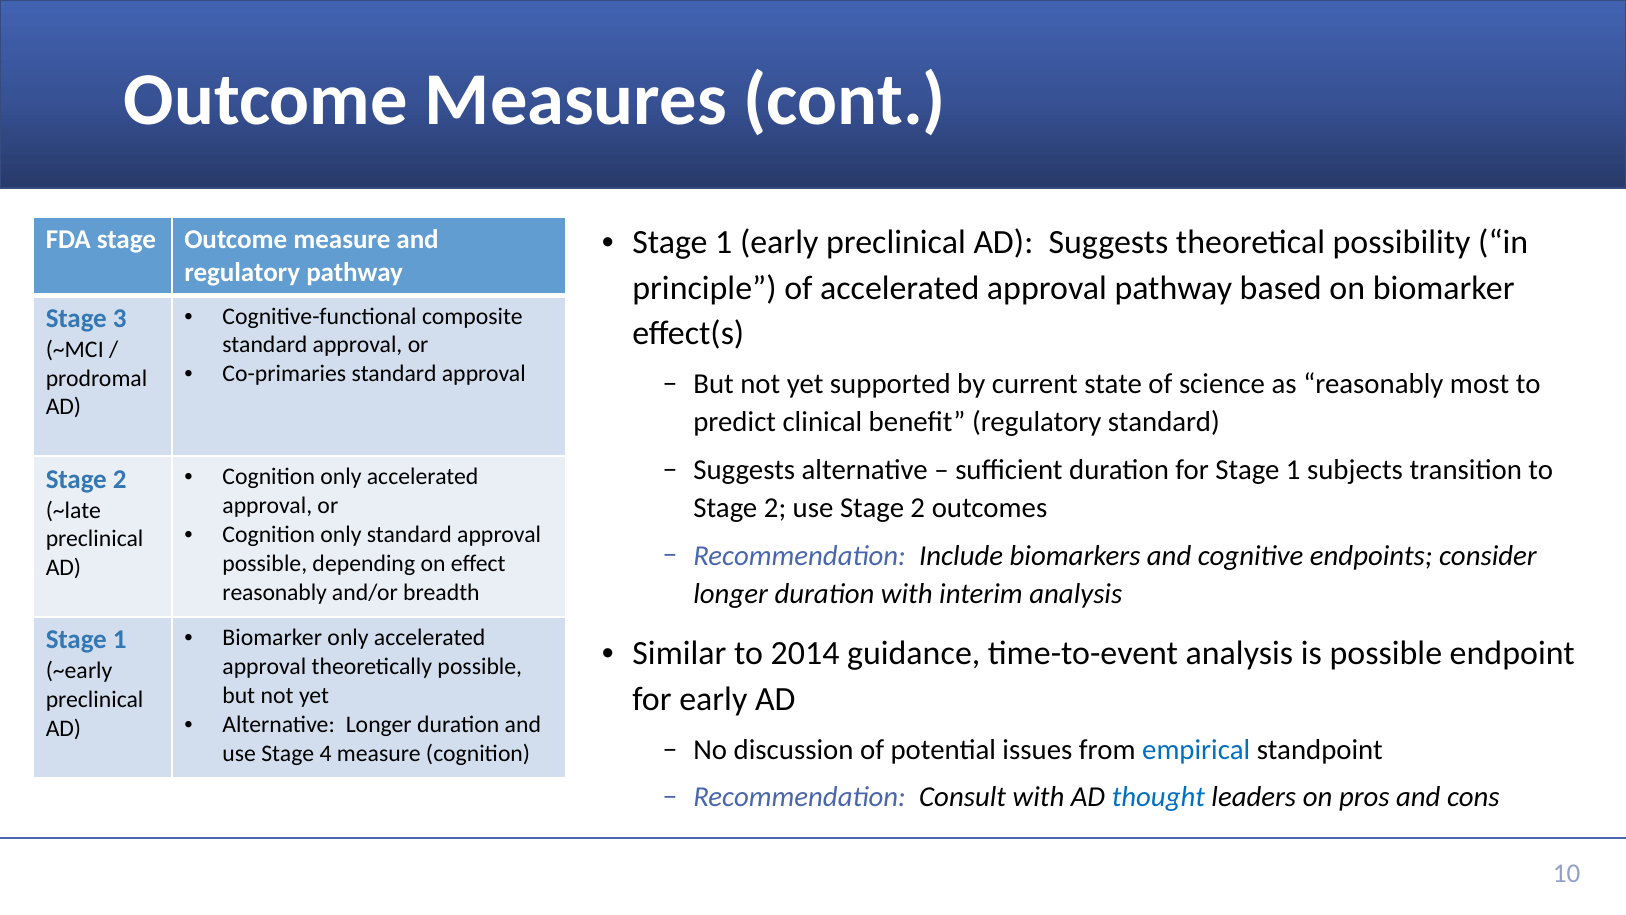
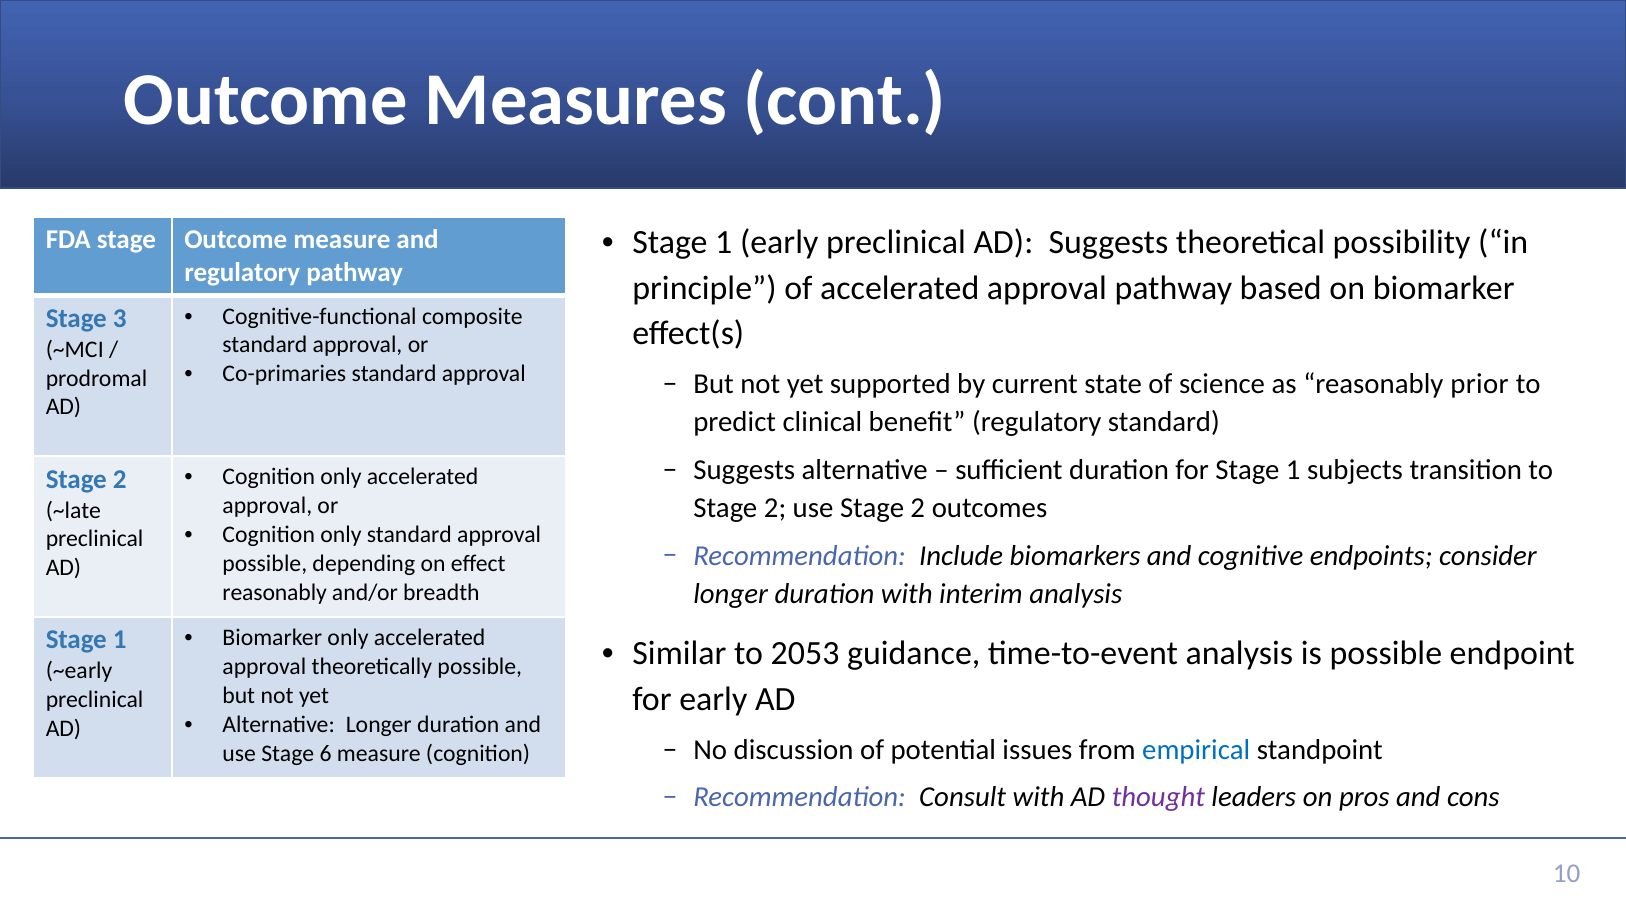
most: most -> prior (1479, 384)
2014: 2014 -> 2053 (805, 653)
4: 4 -> 6 (326, 753)
thought colour: blue -> purple (1158, 796)
